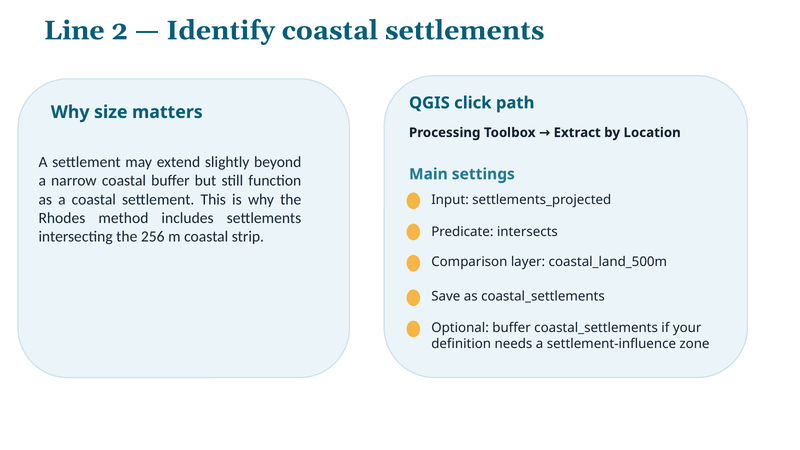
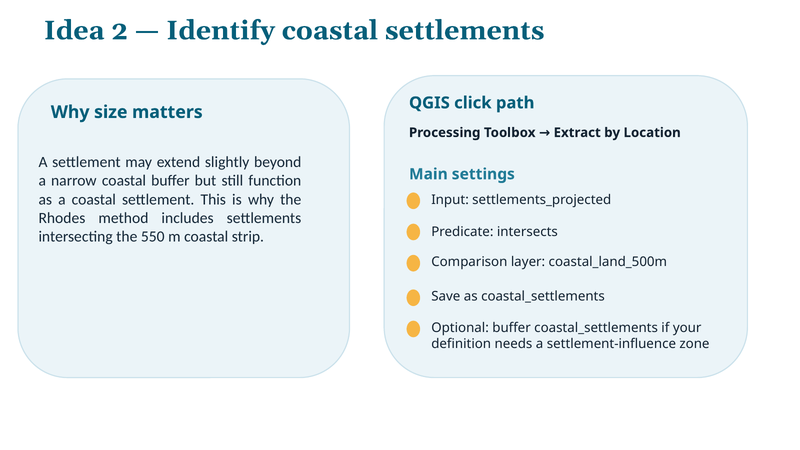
Line: Line -> Idea (74, 30)
256: 256 -> 550 (153, 237)
